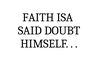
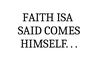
DOUBT: DOUBT -> COMES (62, 31)
